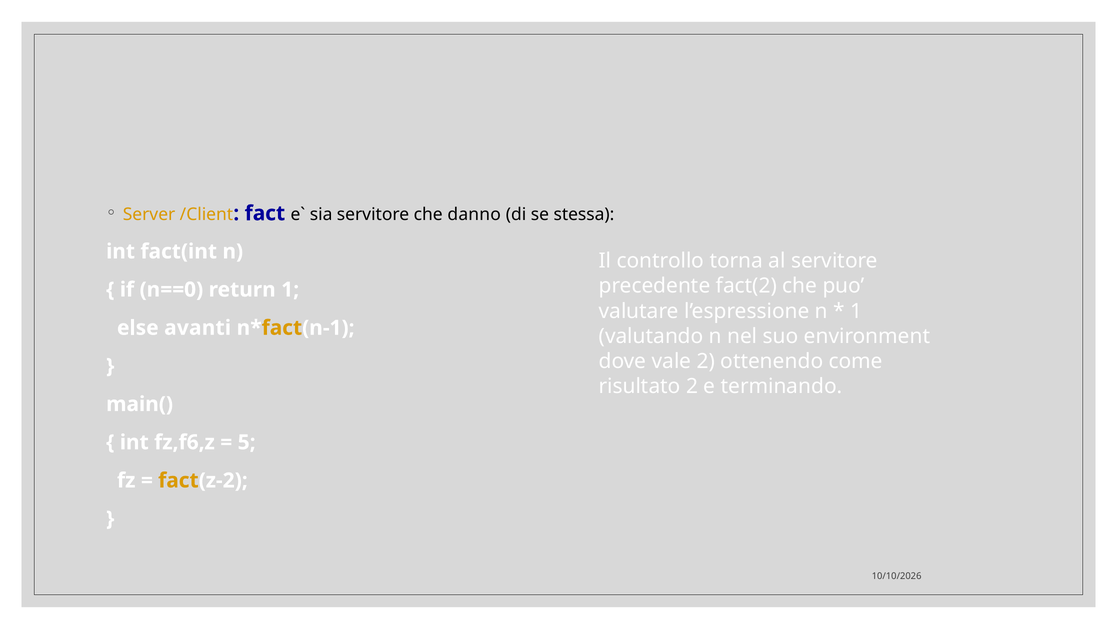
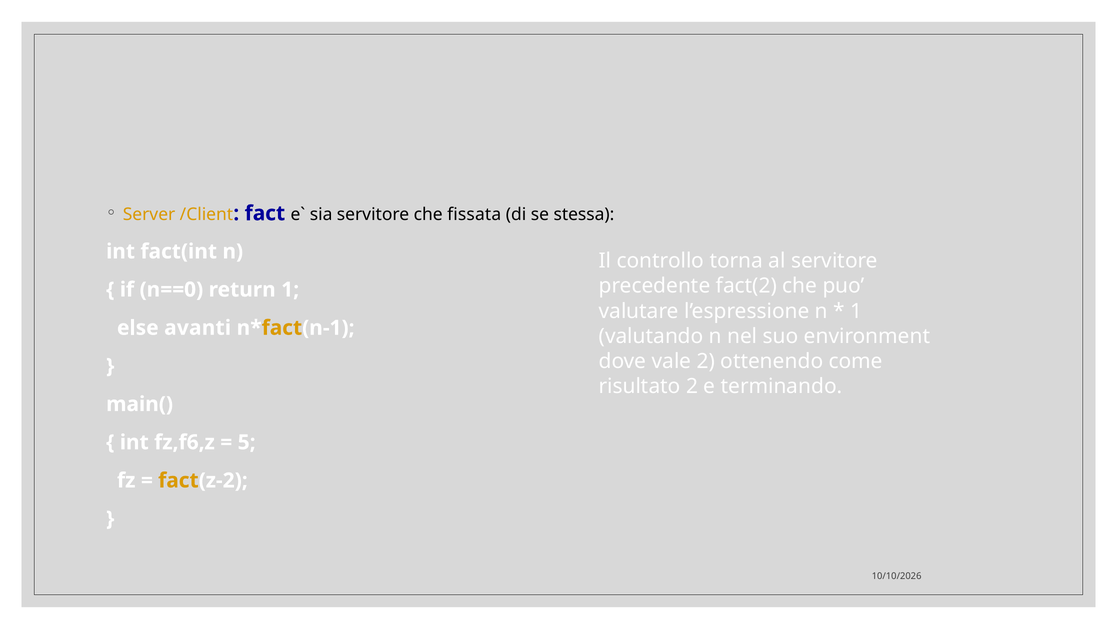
danno: danno -> fissata (474, 214)
